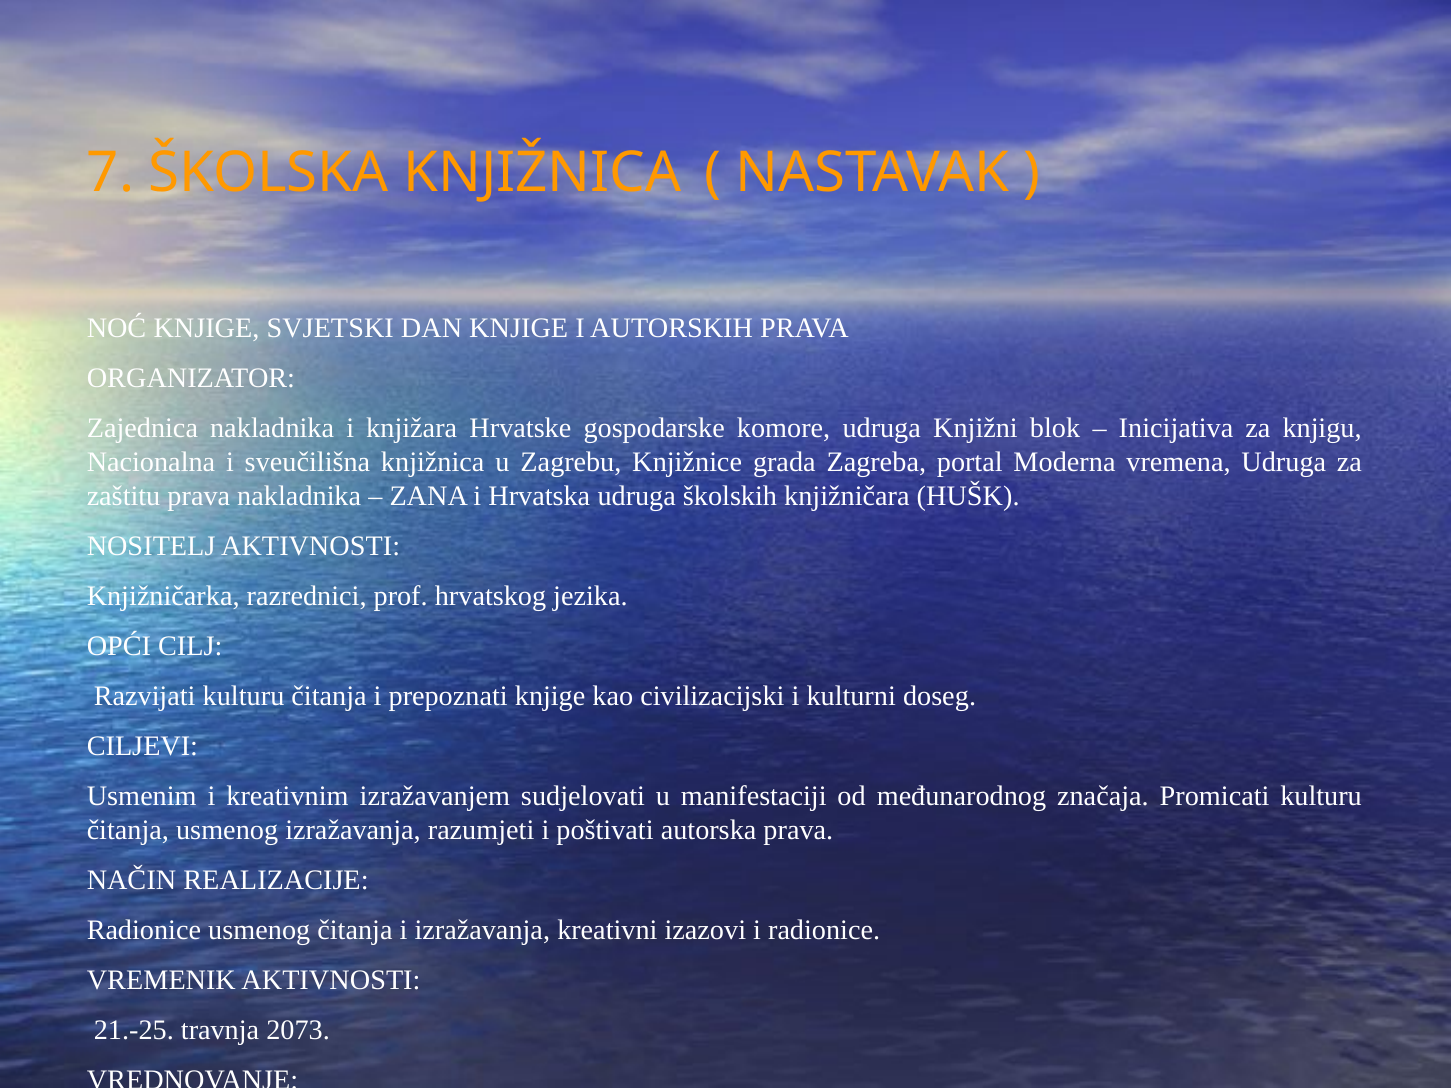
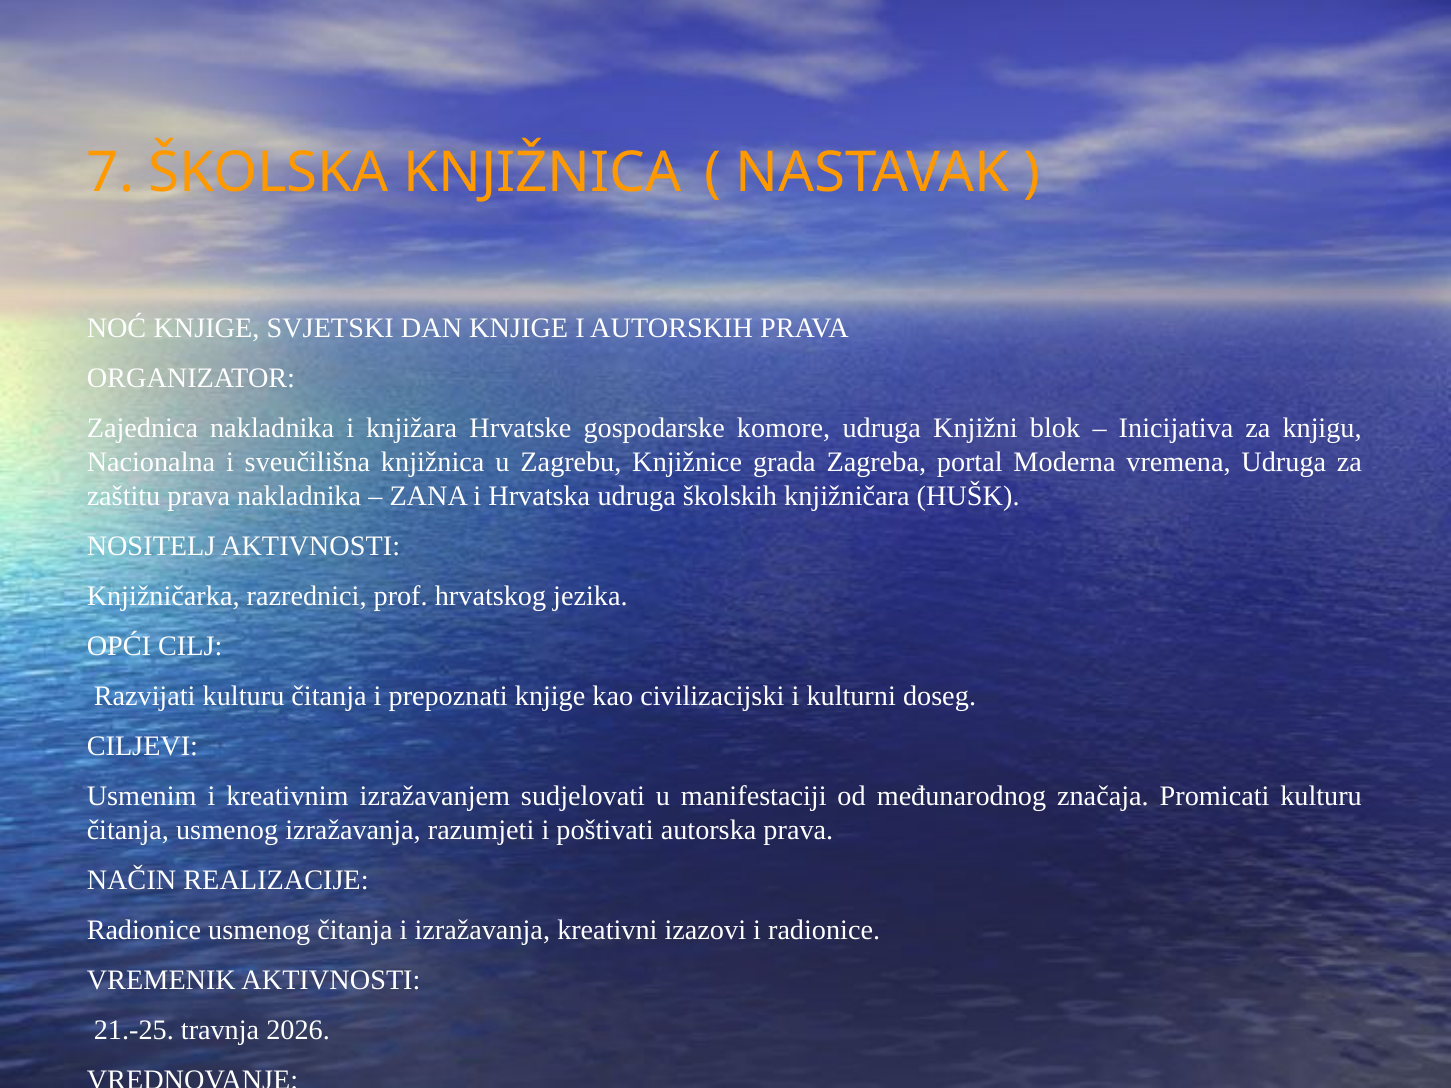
2073: 2073 -> 2026 (298, 1030)
